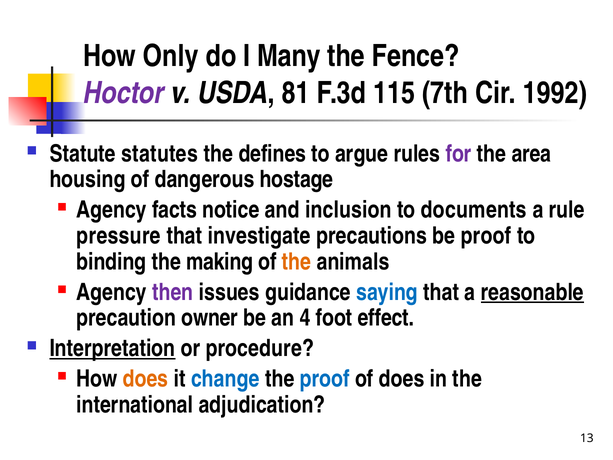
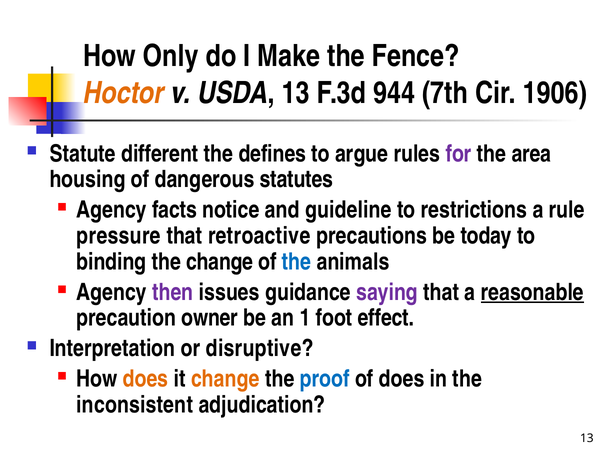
Many: Many -> Make (289, 56)
Hoctor colour: purple -> orange (124, 93)
USDA 81: 81 -> 13 (296, 93)
115: 115 -> 944 (394, 93)
1992: 1992 -> 1906 (555, 93)
statutes: statutes -> different (160, 154)
hostage: hostage -> statutes (296, 179)
inclusion: inclusion -> guideline (348, 210)
documents: documents -> restrictions (474, 210)
investigate: investigate -> retroactive (259, 236)
be proof: proof -> today (486, 236)
the making: making -> change (220, 262)
the colour: orange -> blue (297, 262)
saying colour: blue -> purple (387, 292)
4: 4 -> 1 (305, 318)
Interpretation underline: present -> none (112, 348)
procedure: procedure -> disruptive (260, 348)
change colour: blue -> orange (225, 379)
international: international -> inconsistent (135, 405)
